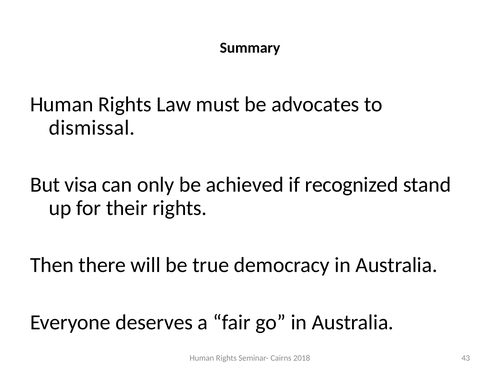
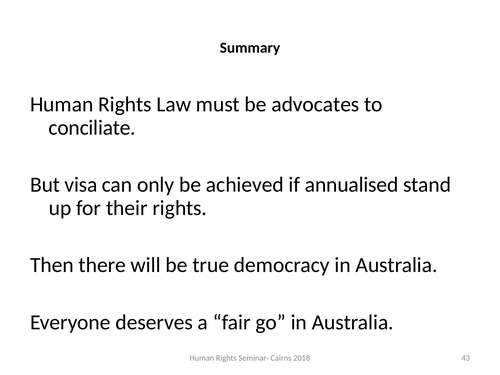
dismissal: dismissal -> conciliate (92, 128)
recognized: recognized -> annualised (352, 185)
